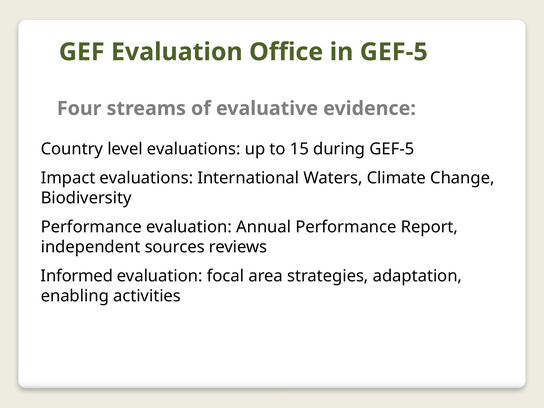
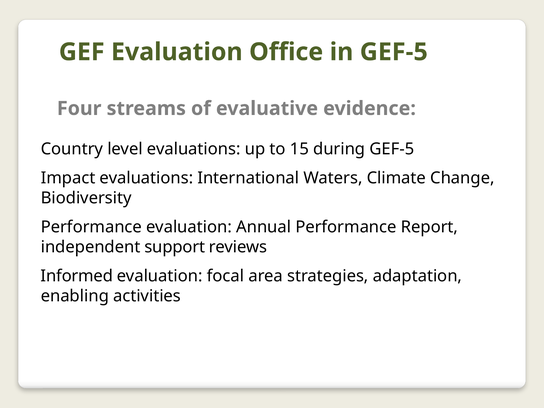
sources: sources -> support (175, 247)
